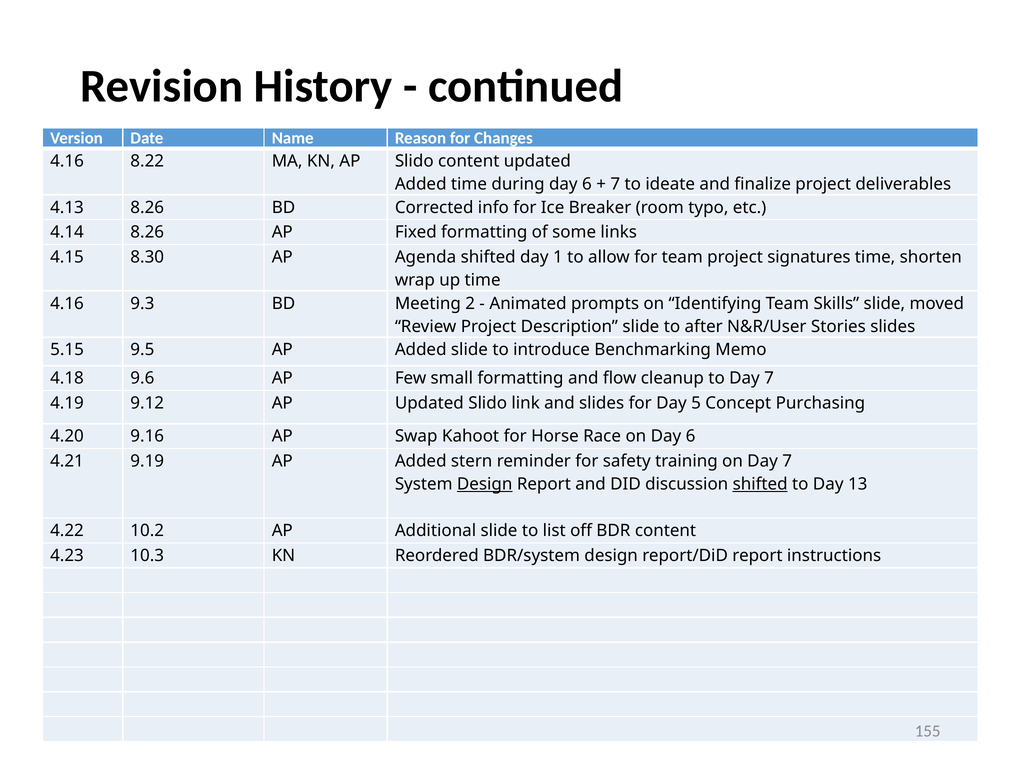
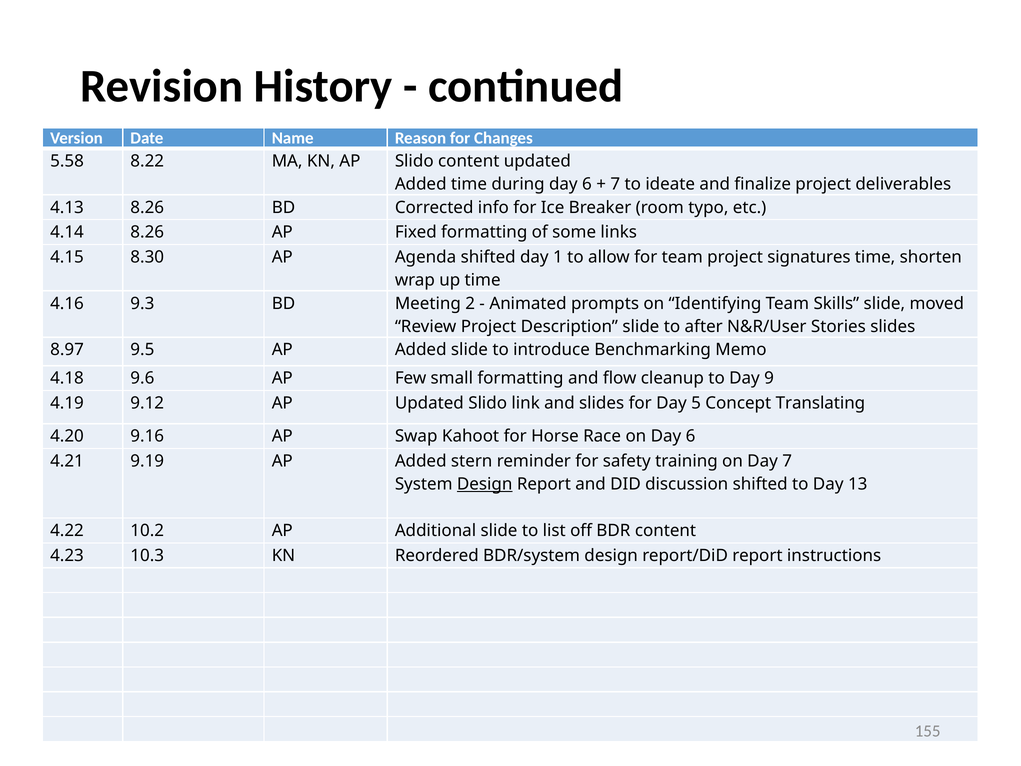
4.16: 4.16 -> 5.58 (67, 161)
5.15: 5.15 -> 8.97 (67, 350)
to Day 7: 7 -> 9 (769, 378)
Purchasing: Purchasing -> Translating (820, 403)
shifted underline: present -> none (760, 484)
